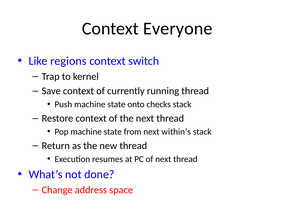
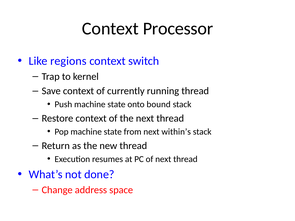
Everyone: Everyone -> Processor (178, 29)
checks: checks -> bound (159, 105)
